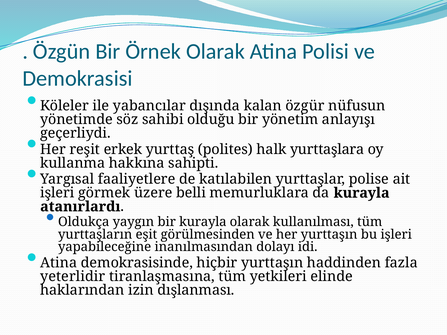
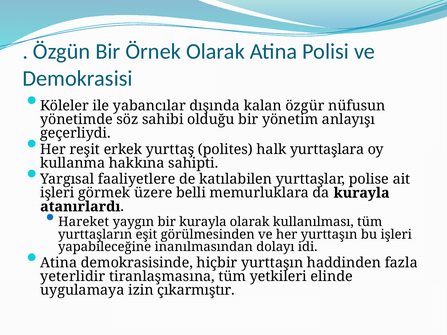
Oldukça: Oldukça -> Hareket (84, 222)
haklarından: haklarından -> uygulamaya (82, 290)
dışlanması: dışlanması -> çıkarmıştır (196, 290)
